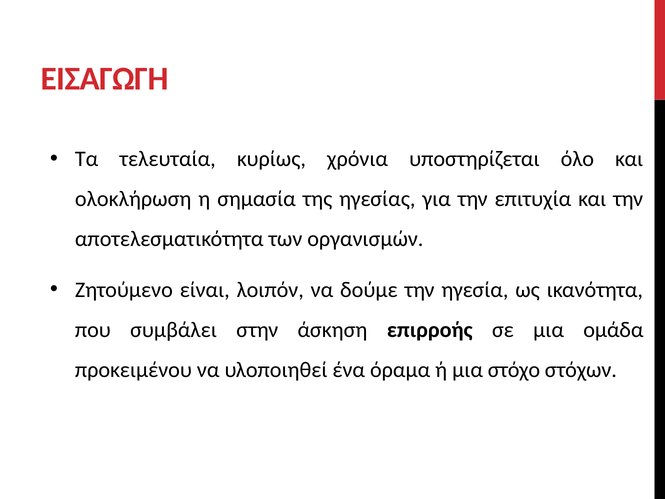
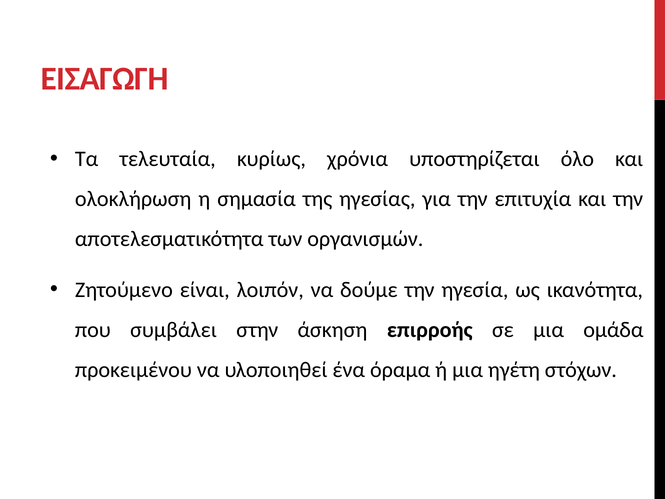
στόχο: στόχο -> ηγέτη (514, 370)
